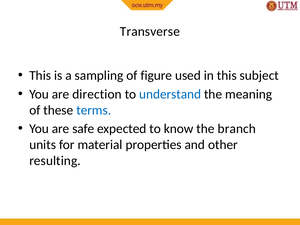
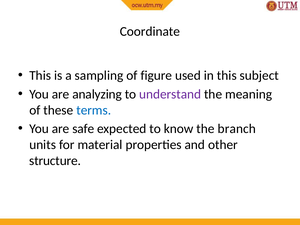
Transverse: Transverse -> Coordinate (150, 31)
direction: direction -> analyzing (97, 94)
understand colour: blue -> purple (170, 94)
resulting: resulting -> structure (55, 161)
